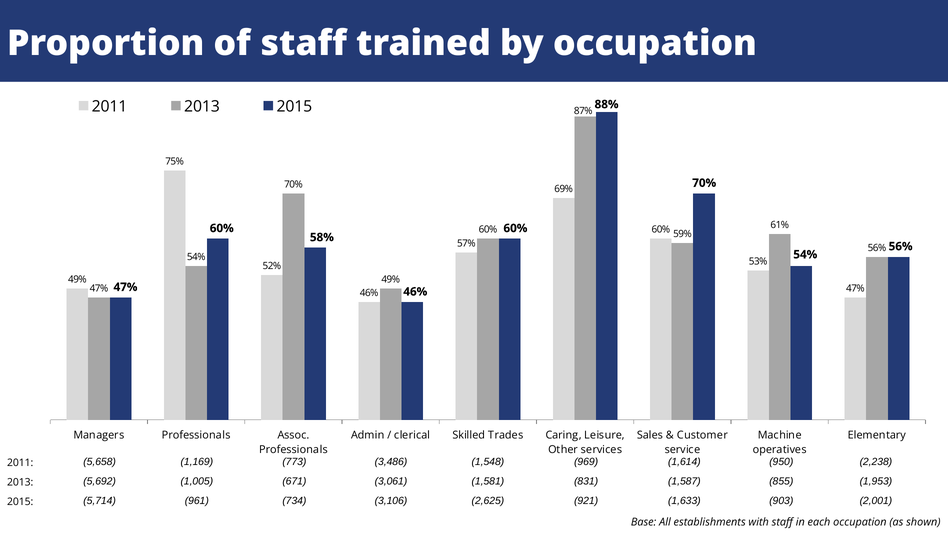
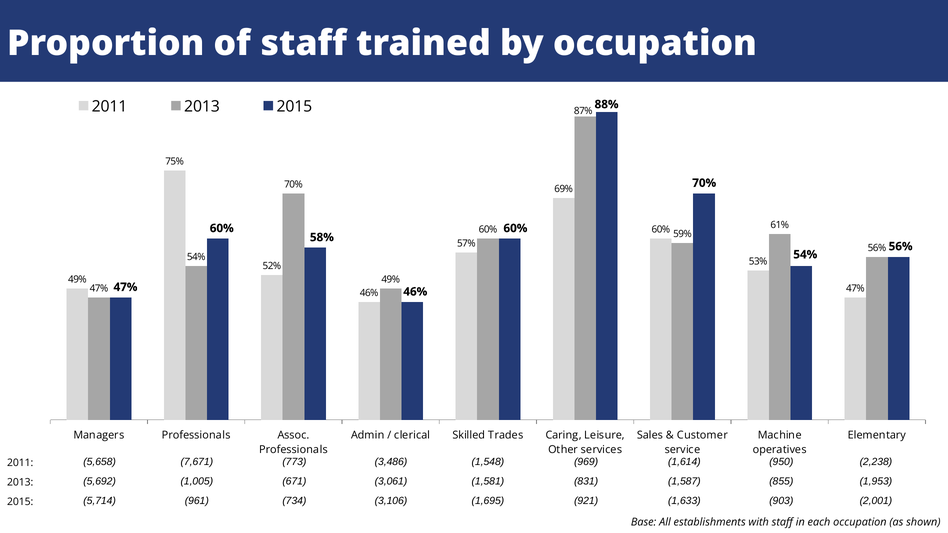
1,169: 1,169 -> 7,671 (197, 462)
2,625: 2,625 -> 1,695 (488, 501)
